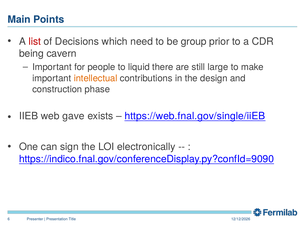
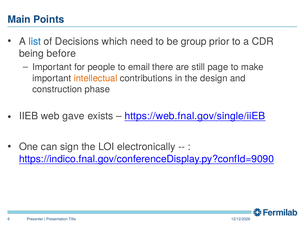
list colour: red -> blue (35, 41)
cavern: cavern -> before (61, 54)
liquid: liquid -> email (139, 67)
large: large -> page (218, 67)
